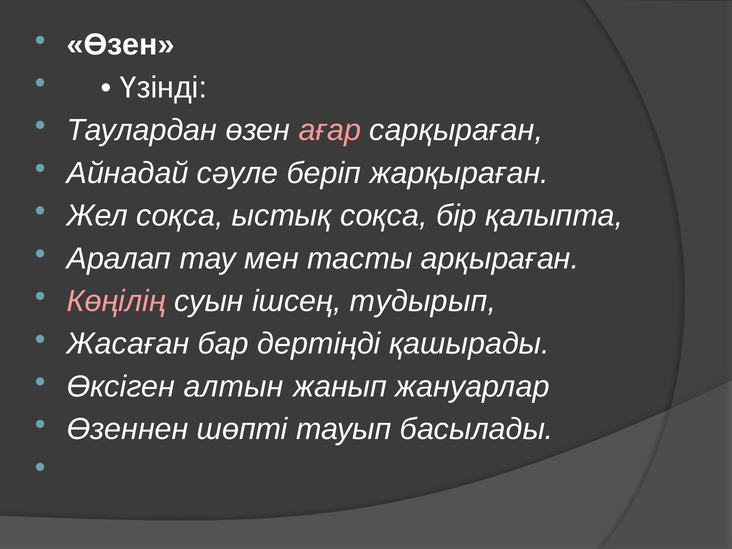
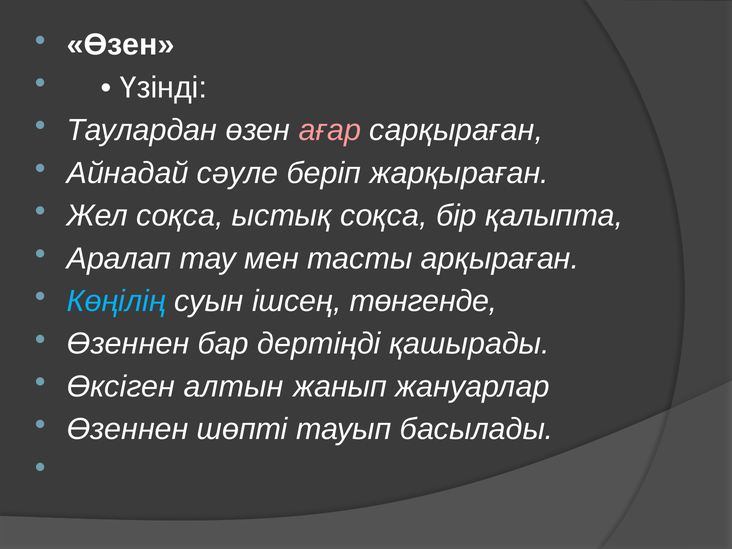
Көңілің colour: pink -> light blue (116, 301)
тудырып: тудырып -> төнгенде (423, 301)
Жасаған: Жасаған -> Өзеннен (128, 344)
